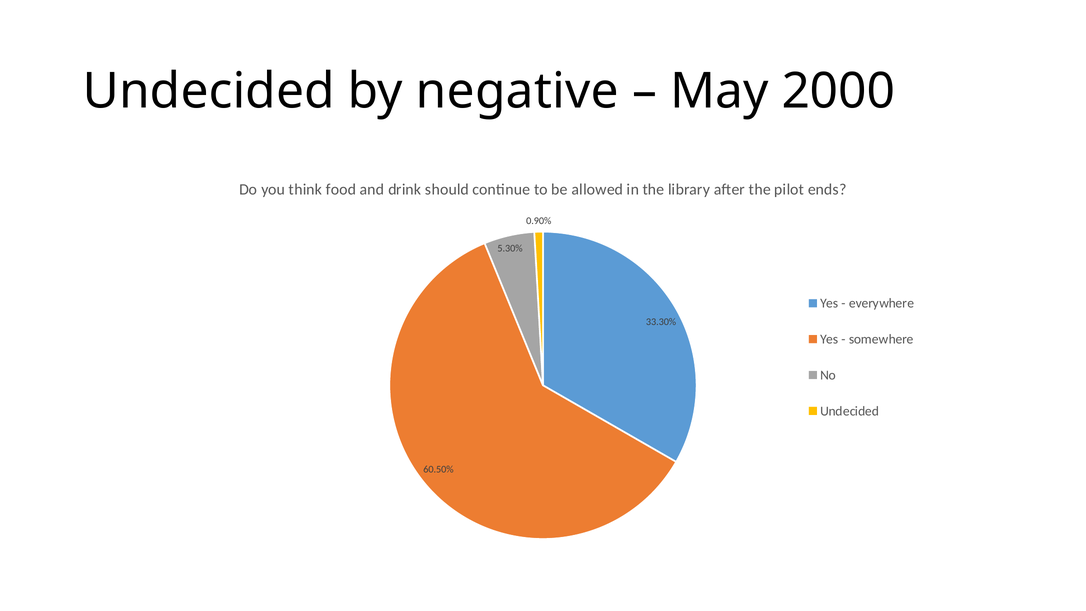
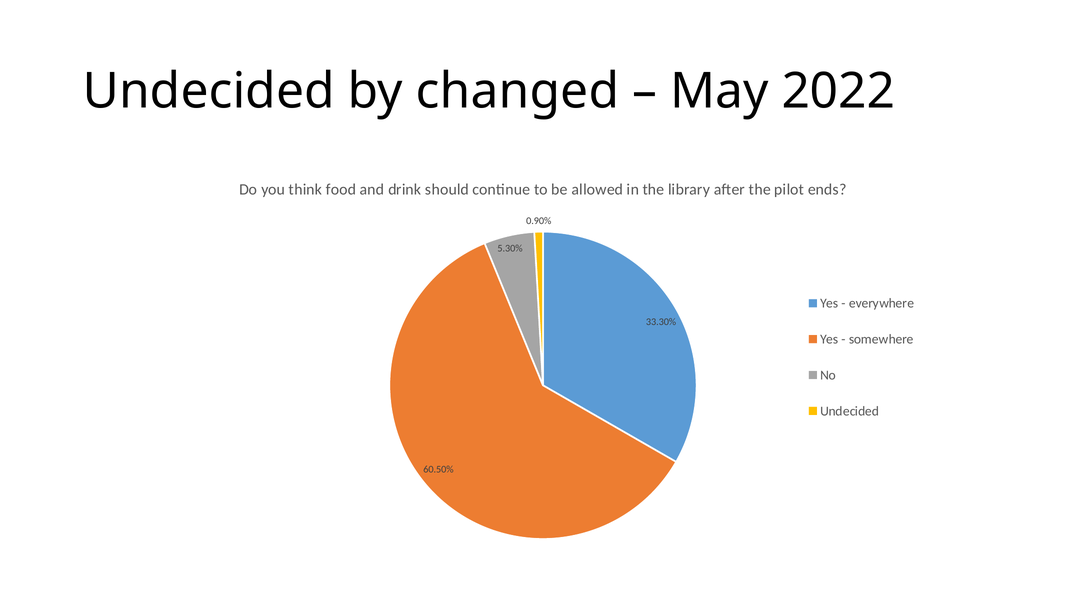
negative: negative -> changed (517, 91)
2000: 2000 -> 2022 (838, 91)
